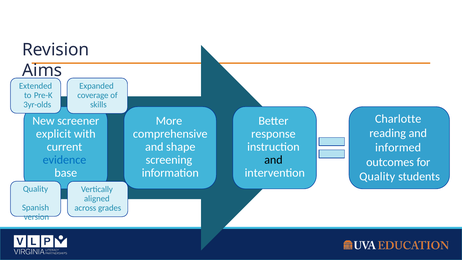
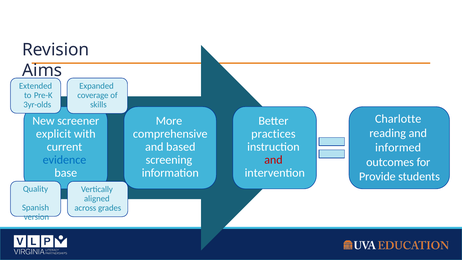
response: response -> practices (273, 134)
shape: shape -> based (181, 147)
and colour: black -> red (273, 160)
Quality: Quality -> Provide (377, 176)
